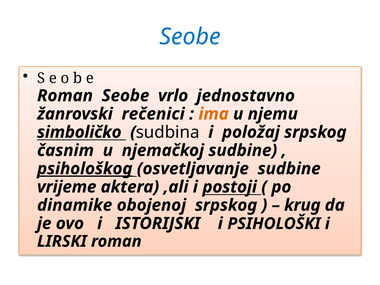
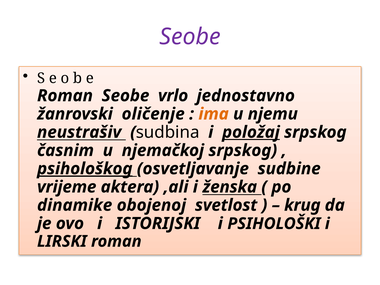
Seobe colour: blue -> purple (190, 37)
rečenici: rečenici -> oličenje (153, 114)
simboličko: simboličko -> neustrašiv (79, 132)
položaj underline: none -> present (251, 132)
njemačkoj sudbine: sudbine -> srpskog (243, 150)
postoji: postoji -> ženska (230, 187)
obojenoj srpskog: srpskog -> svetlost (226, 205)
